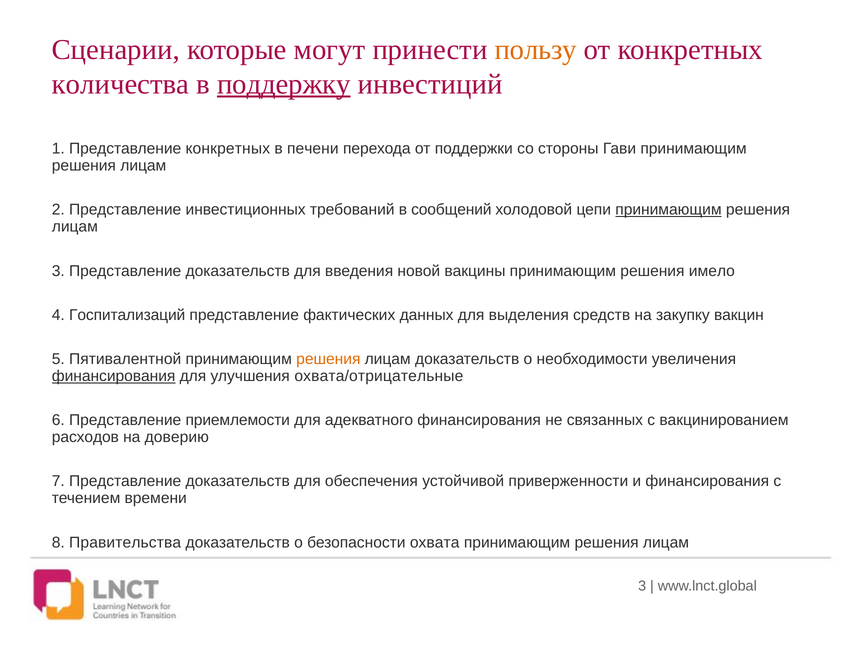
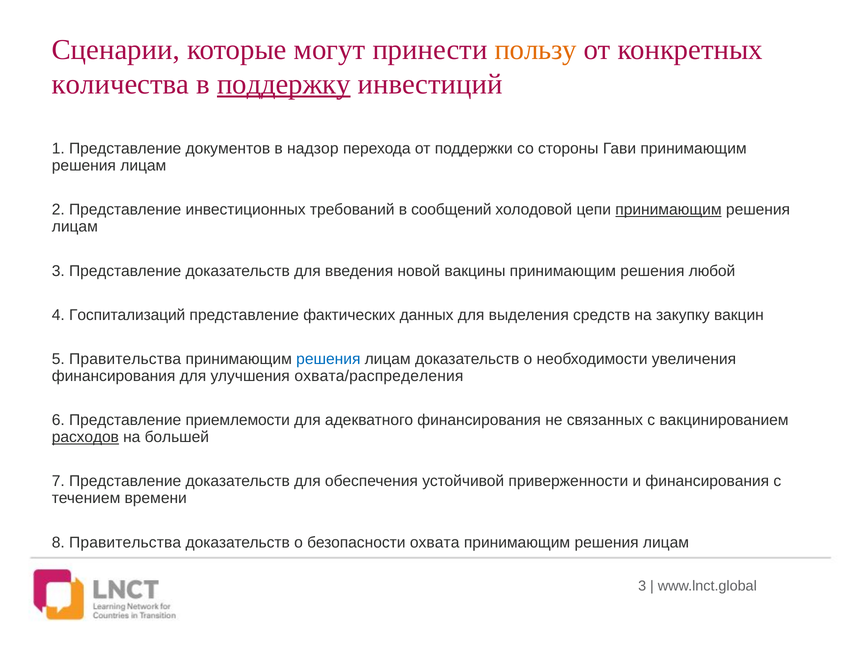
Представление конкретных: конкретных -> документов (228, 149)
печени: печени -> надзор (313, 149)
имело: имело -> любой (712, 271)
5 Пятивалентной: Пятивалентной -> Правительства (125, 359)
решения colour: orange -> blue (328, 359)
финансирования underline: present -> none (114, 376)
охвата/отрицательные: охвата/отрицательные -> охвата/распределения (379, 376)
расходов underline: none -> present (85, 437)
доверию: доверию -> большей (177, 437)
